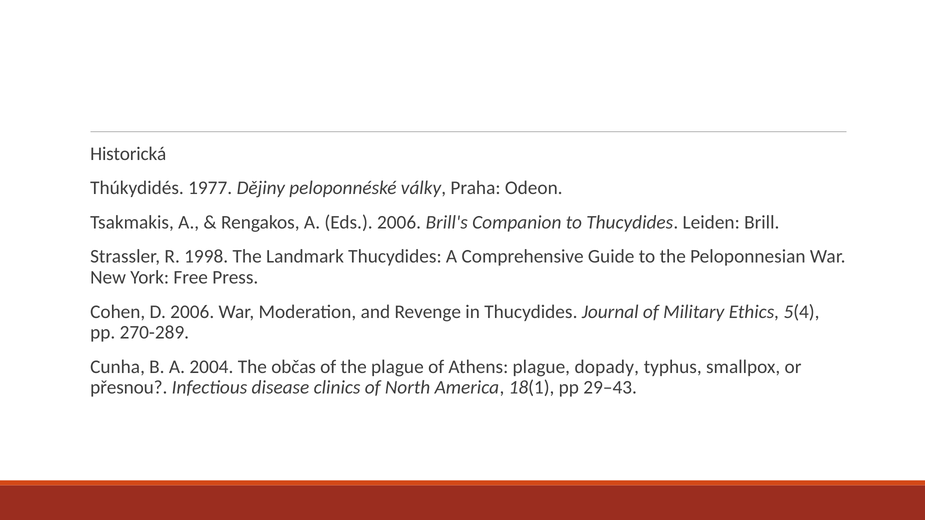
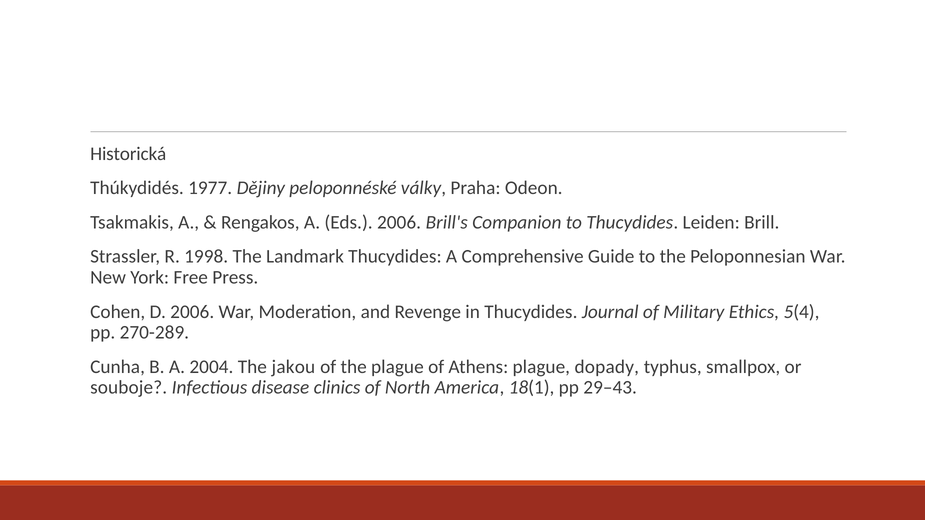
občas: občas -> jakou (293, 367)
přesnou: přesnou -> souboje (129, 388)
